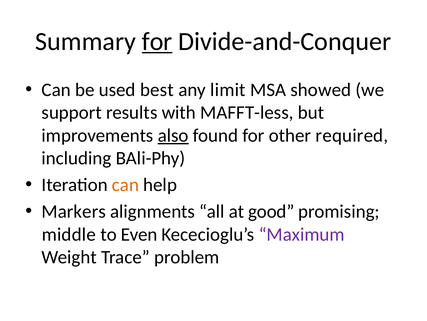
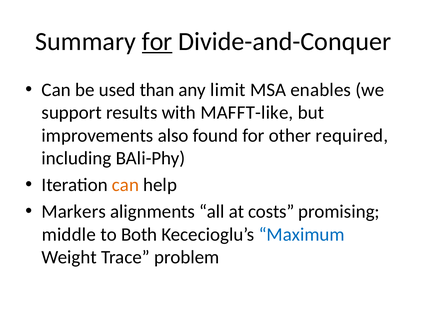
best: best -> than (157, 90)
showed: showed -> enables (321, 90)
MAFFT-less: MAFFT-less -> MAFFT-like (247, 112)
also underline: present -> none (173, 135)
good: good -> costs (271, 211)
Even: Even -> Both (139, 234)
Maximum colour: purple -> blue (302, 234)
